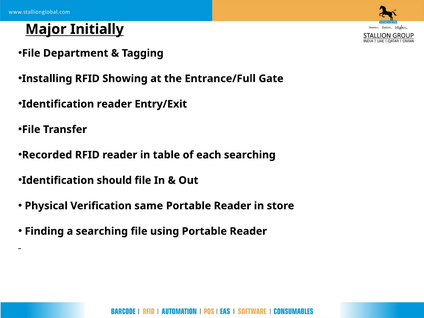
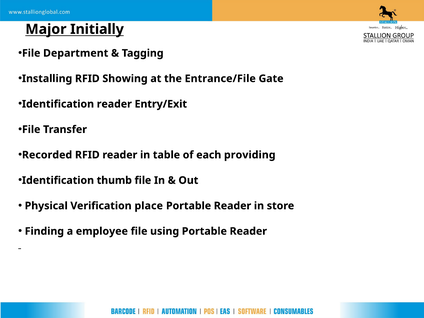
Entrance/Full: Entrance/Full -> Entrance/File (220, 79)
each searching: searching -> providing (250, 155)
should: should -> thumb (114, 180)
same: same -> place (149, 206)
a searching: searching -> employee (102, 231)
